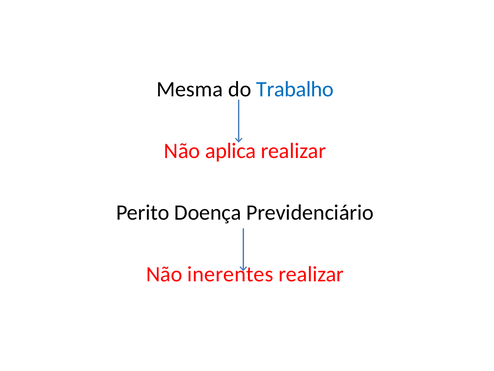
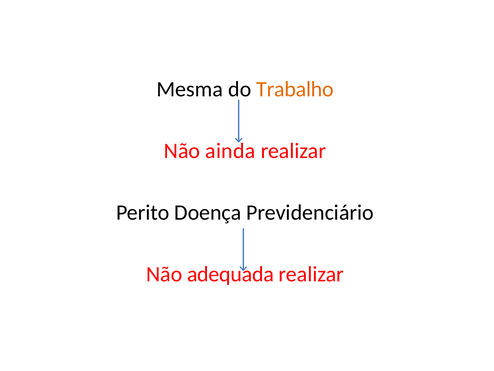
Trabalho colour: blue -> orange (295, 89)
aplica: aplica -> ainda (230, 151)
inerentes: inerentes -> adequada (231, 274)
